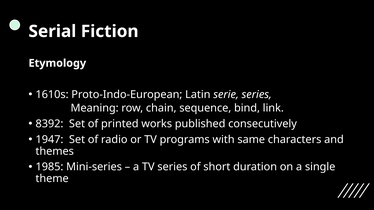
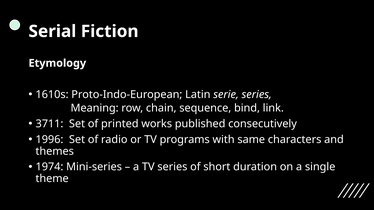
8392: 8392 -> 3711 (49, 124)
1947: 1947 -> 1996 (49, 140)
1985: 1985 -> 1974 (49, 167)
